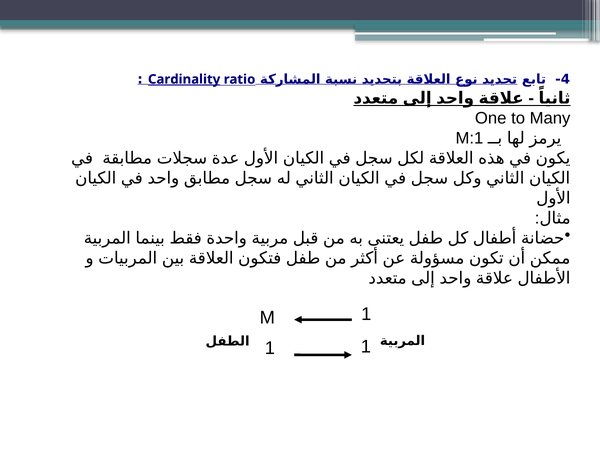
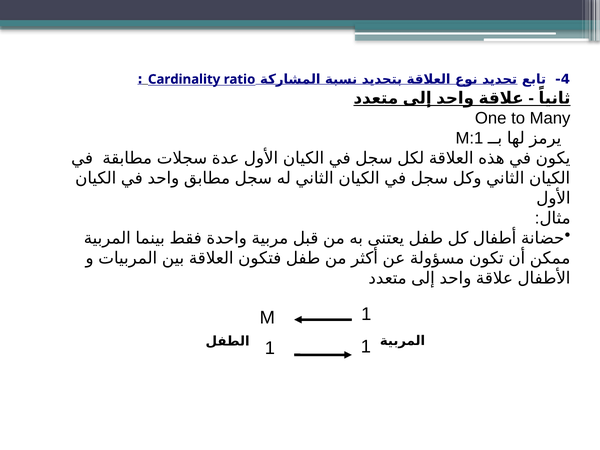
Cardinality underline: present -> none (184, 79)
